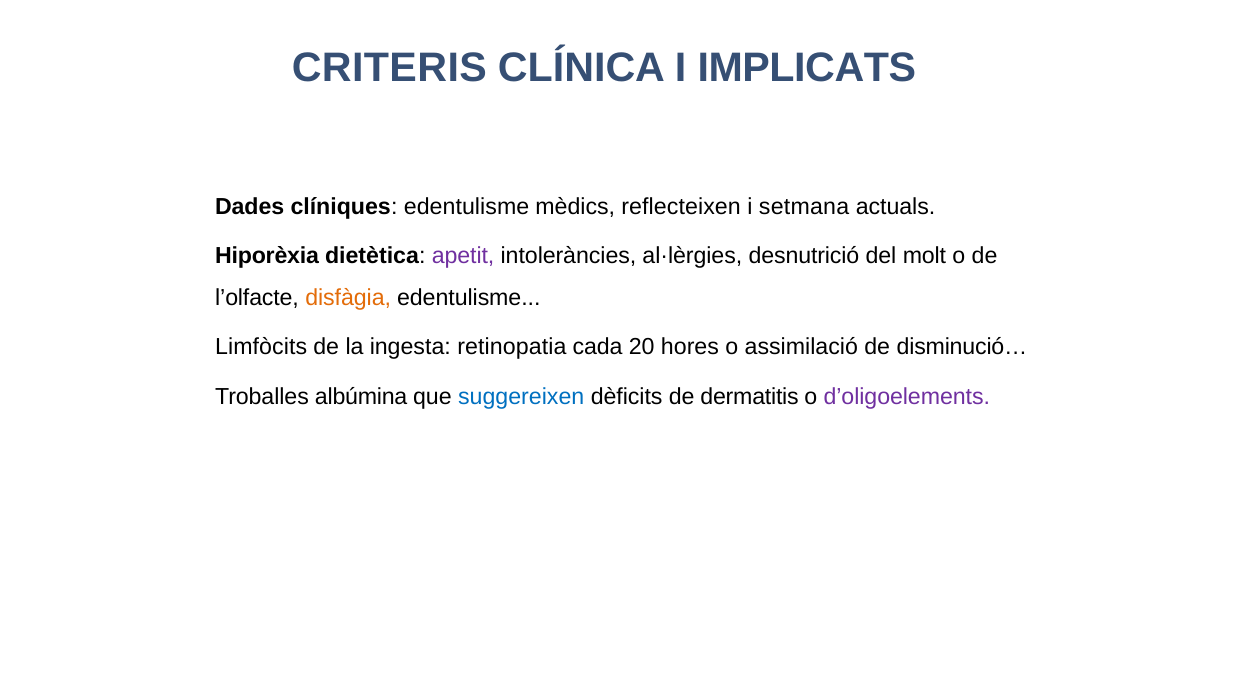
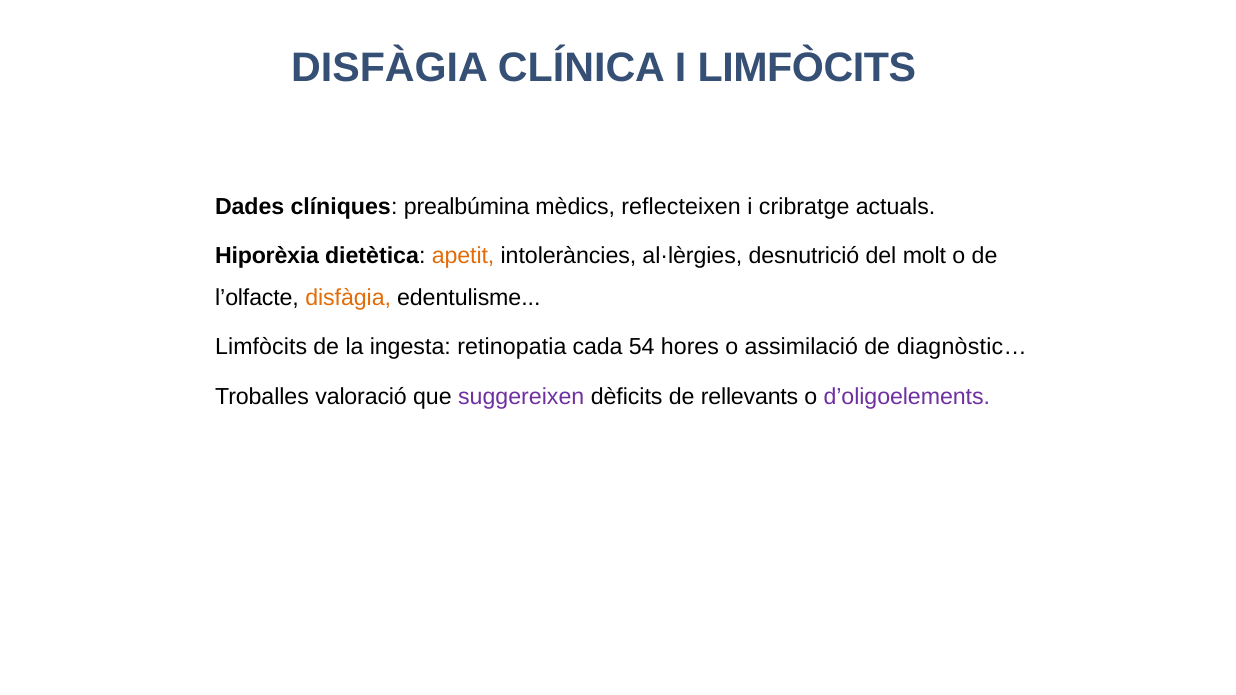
CRITERIS: CRITERIS -> DISFÀGIA (389, 68)
I IMPLICATS: IMPLICATS -> LIMFÒCITS (807, 68)
clíniques edentulisme: edentulisme -> prealbúmina (467, 207)
setmana: setmana -> cribratge (804, 207)
apetit colour: purple -> orange (463, 256)
20: 20 -> 54 (642, 347)
disminució…: disminució… -> diagnòstic… (962, 347)
albúmina: albúmina -> valoració (361, 397)
suggereixen colour: blue -> purple (521, 397)
dermatitis: dermatitis -> rellevants (750, 397)
